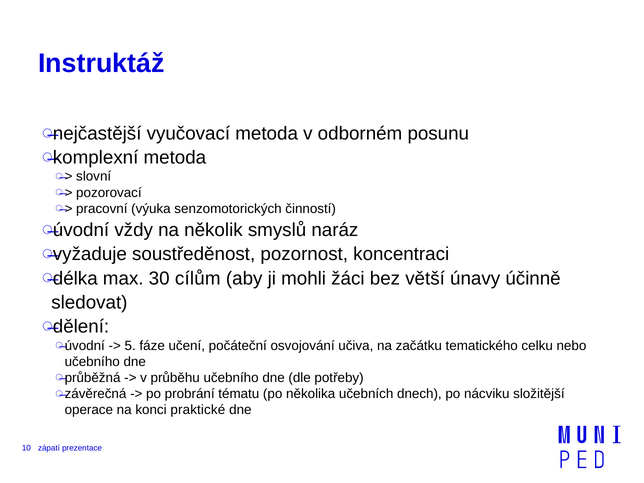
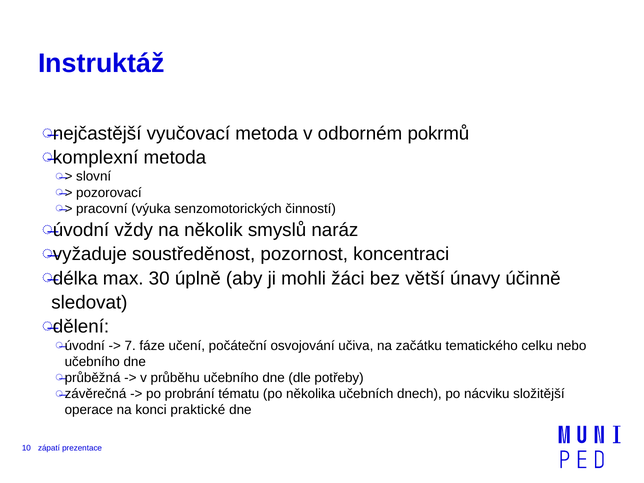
posunu: posunu -> pokrmů (438, 133)
cílům: cílům -> úplně (198, 278)
5: 5 -> 7 (130, 346)
